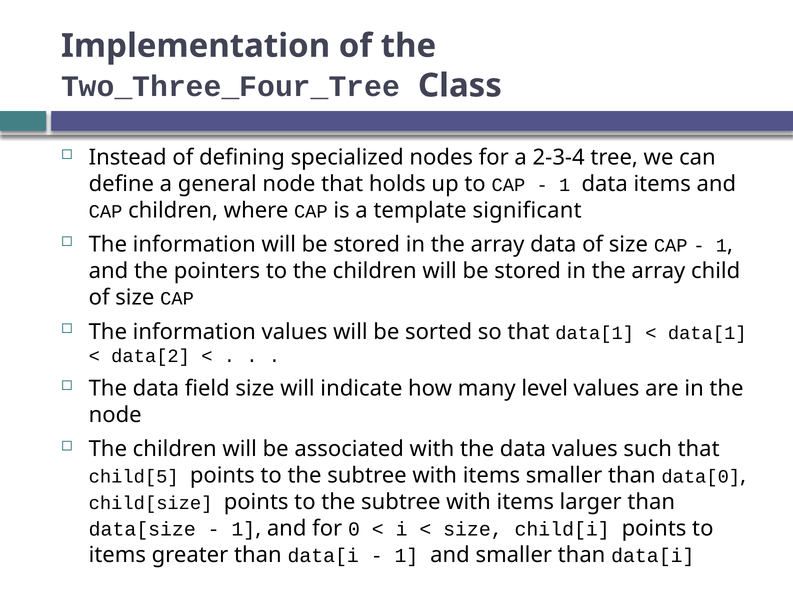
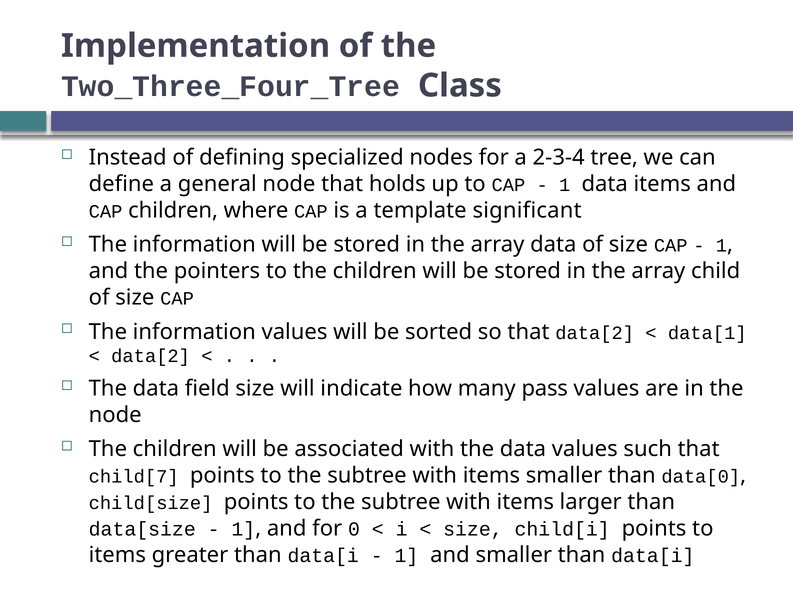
that data[1: data[1 -> data[2 (595, 333)
level: level -> pass (545, 388)
child[5: child[5 -> child[7 (134, 476)
